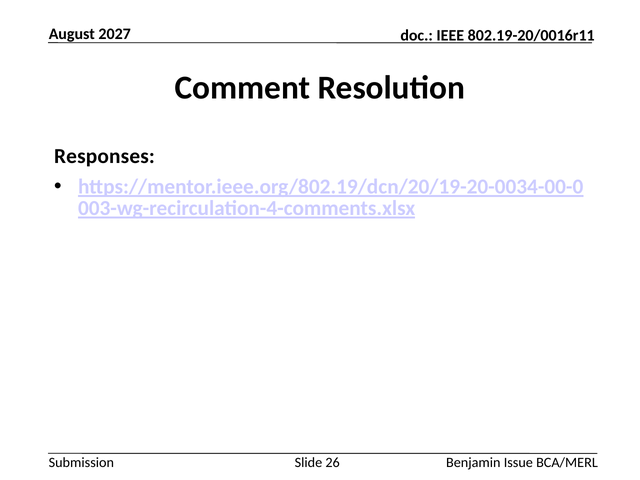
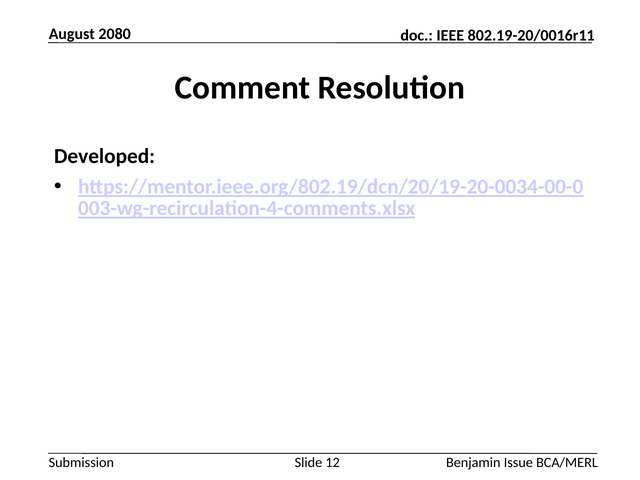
2027: 2027 -> 2080 (115, 34)
Responses: Responses -> Developed (105, 156)
26: 26 -> 12 (333, 463)
